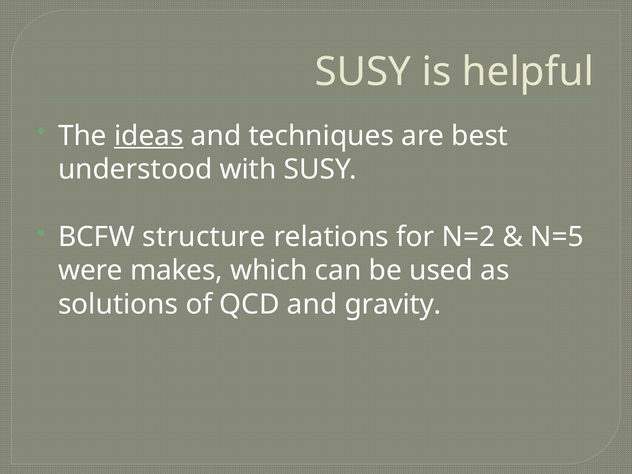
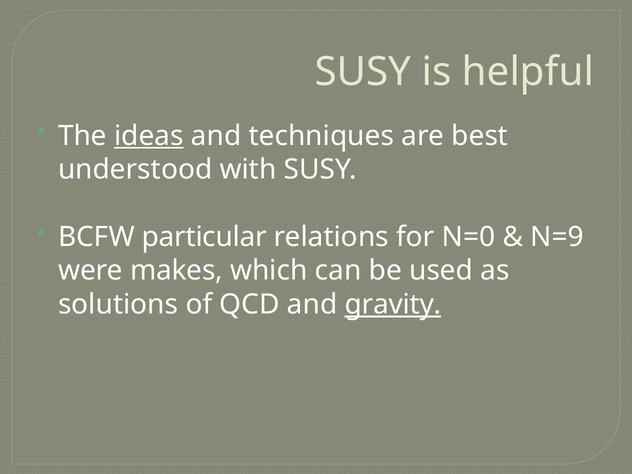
structure: structure -> particular (204, 237)
N=2: N=2 -> N=0 (468, 237)
N=5: N=5 -> N=9 (557, 237)
gravity underline: none -> present (393, 304)
